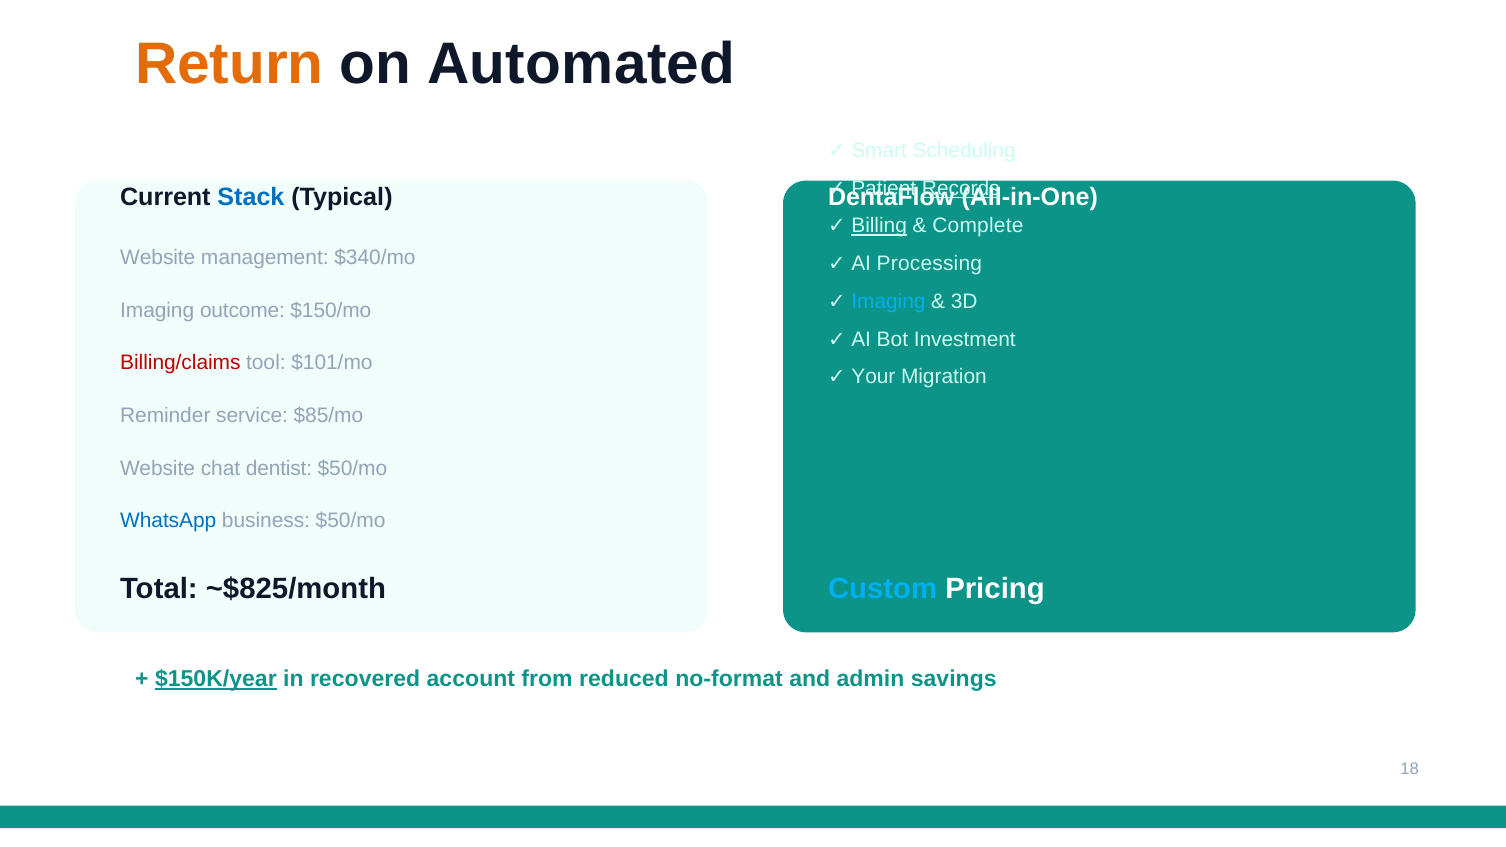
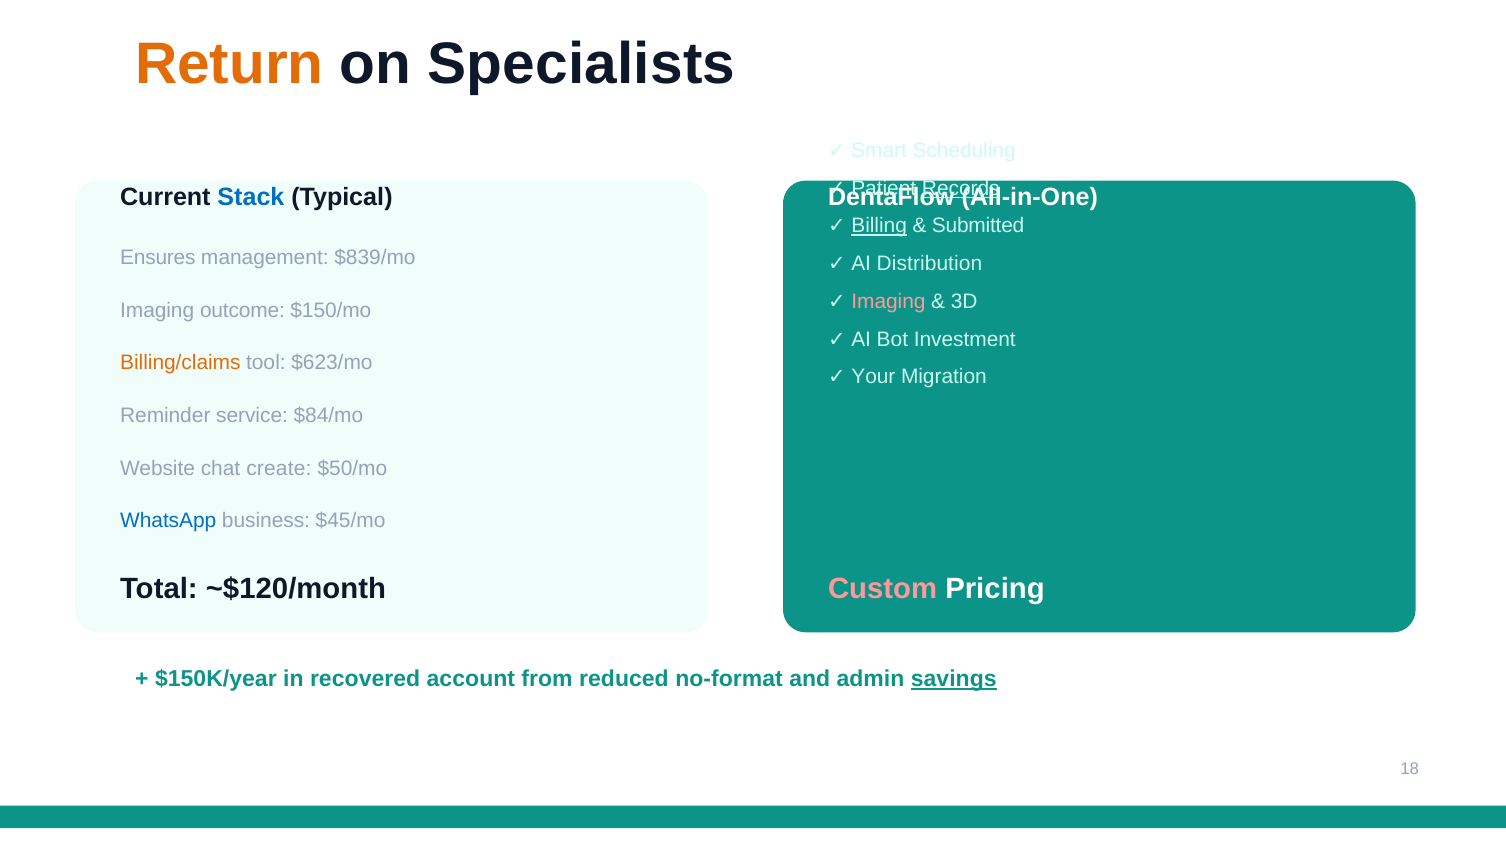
Automated: Automated -> Specialists (581, 64)
Complete: Complete -> Submitted (978, 226)
Website: Website -> Ensures (158, 257)
$340/mo: $340/mo -> $839/mo (375, 257)
Processing: Processing -> Distribution (929, 264)
Imaging colour: light blue -> pink (888, 301)
Billing/claims colour: red -> orange (180, 363)
$101/mo: $101/mo -> $623/mo (332, 363)
$85/mo: $85/mo -> $84/mo (328, 416)
dentist: dentist -> create (279, 468)
business $50/mo: $50/mo -> $45/mo (351, 521)
~$825/month: ~$825/month -> ~$120/month (296, 589)
Custom colour: light blue -> pink (883, 589)
$150K/year underline: present -> none (216, 679)
savings underline: none -> present (954, 679)
